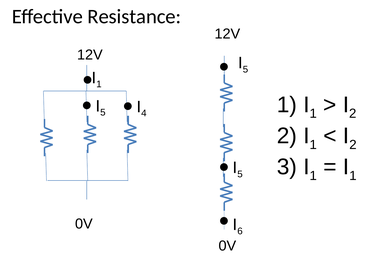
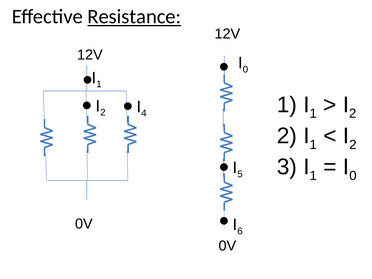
Resistance underline: none -> present (134, 17)
5: 5 -> 0 (245, 69)
5: 5 -> 2 (103, 113)
1: 1 -> 0 (353, 176)
